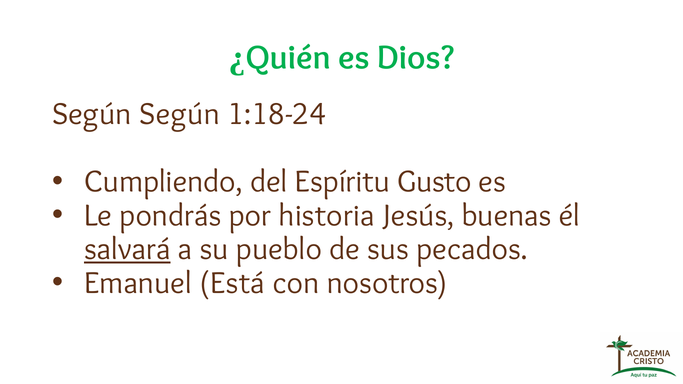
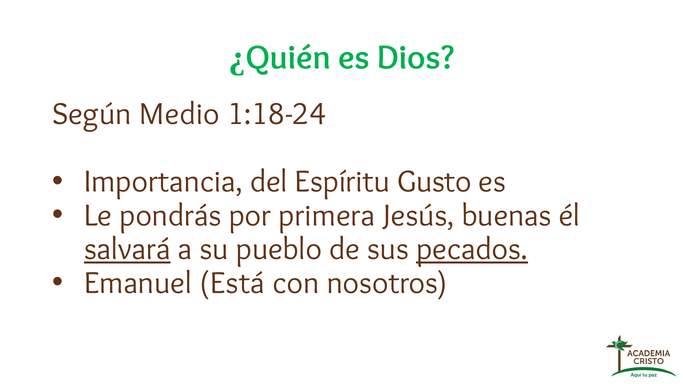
Según Según: Según -> Medio (180, 114)
Cumpliendo: Cumpliendo -> Importancia (163, 182)
historia: historia -> primera (327, 215)
pecados underline: none -> present (472, 249)
